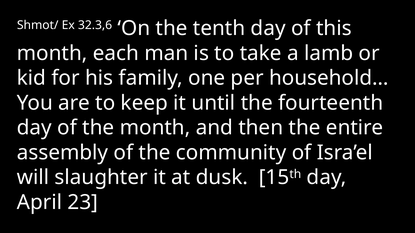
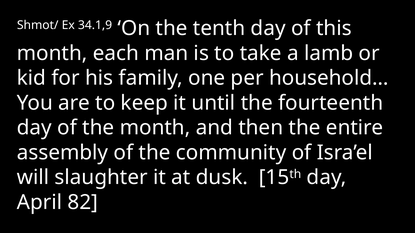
32.3,6: 32.3,6 -> 34.1,9 (95, 25)
23: 23 -> 82 (83, 203)
